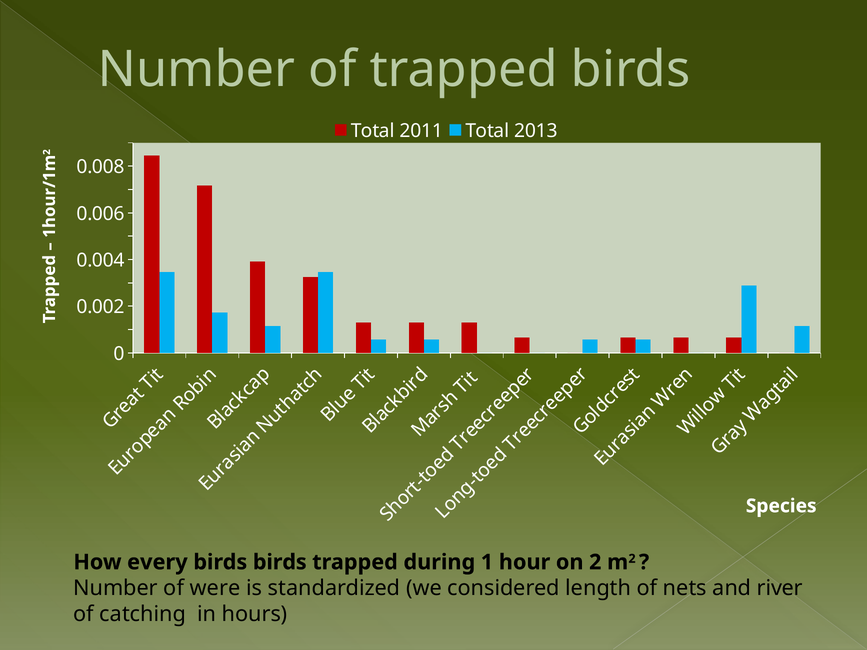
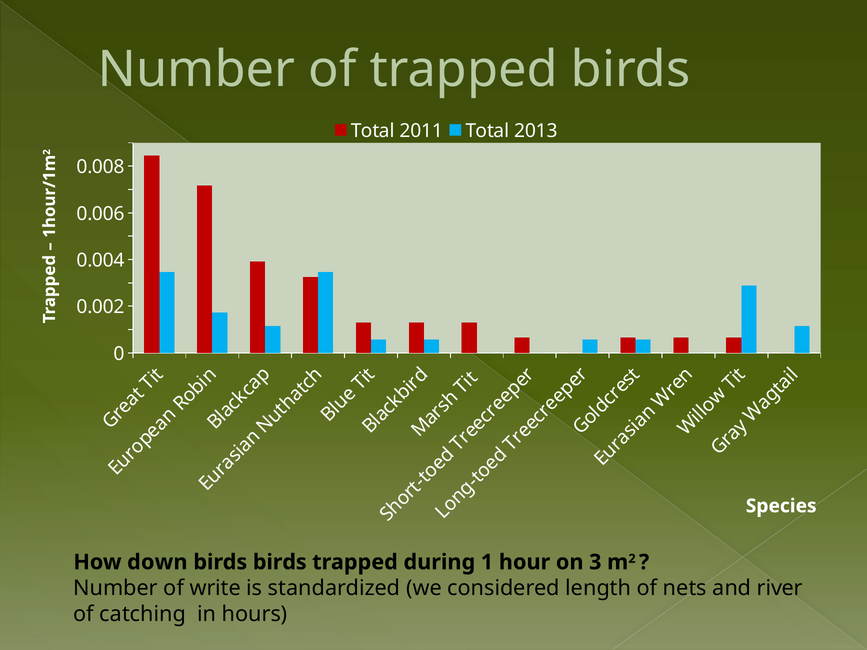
every: every -> down (157, 562)
on 2: 2 -> 3 (595, 562)
were: were -> write (215, 588)
